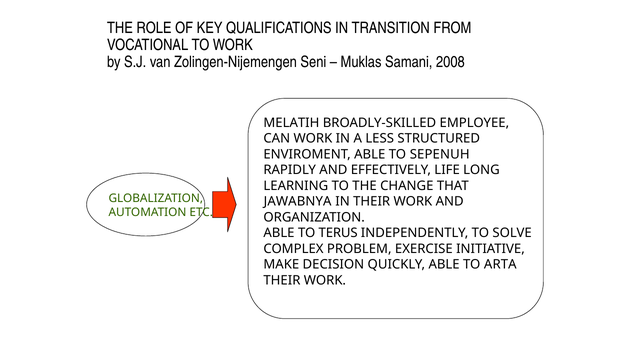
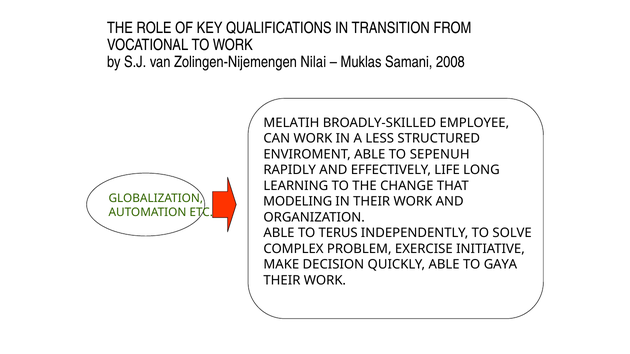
Seni: Seni -> Nilai (313, 62)
JAWABNYA: JAWABNYA -> MODELING (298, 202)
ARTA: ARTA -> GAYA (500, 265)
